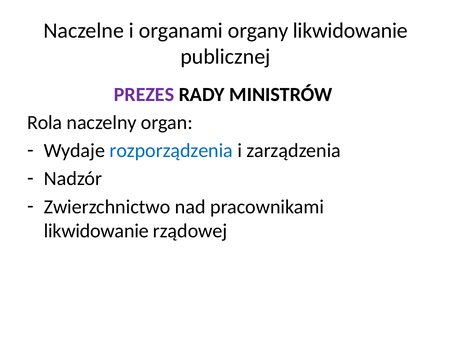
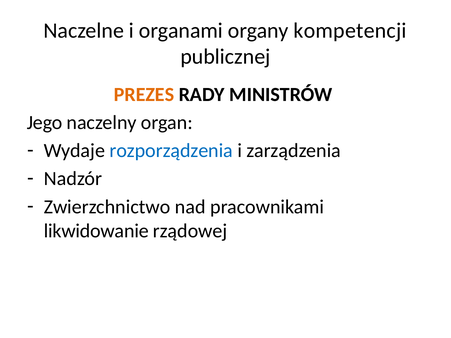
organy likwidowanie: likwidowanie -> kompetencji (350, 30)
PREZES colour: purple -> orange (144, 95)
Rola: Rola -> Jego (45, 123)
